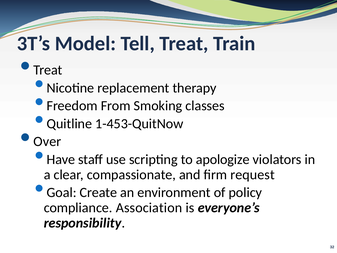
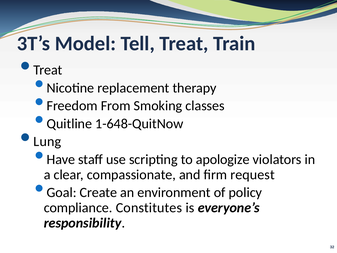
1-453-QuitNow: 1-453-QuitNow -> 1-648-QuitNow (139, 124)
Over: Over -> Lung (47, 141)
Association: Association -> Constitutes (149, 208)
